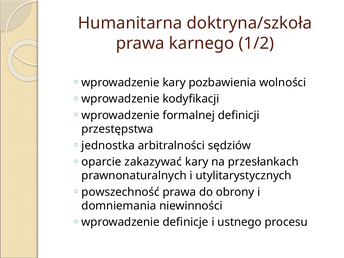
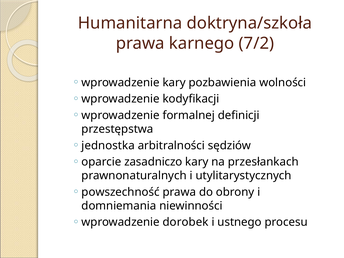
1/2: 1/2 -> 7/2 (256, 43)
zakazywać: zakazywać -> zasadniczo (153, 162)
definicje: definicje -> dorobek (186, 222)
